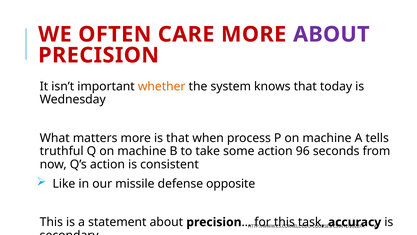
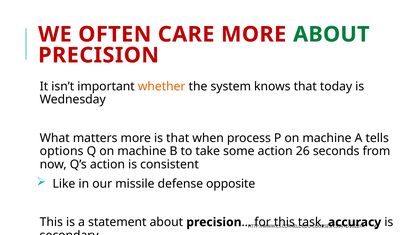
ABOUT colour: purple -> green (331, 34)
truthful: truthful -> options (62, 151)
96: 96 -> 26 (303, 151)
